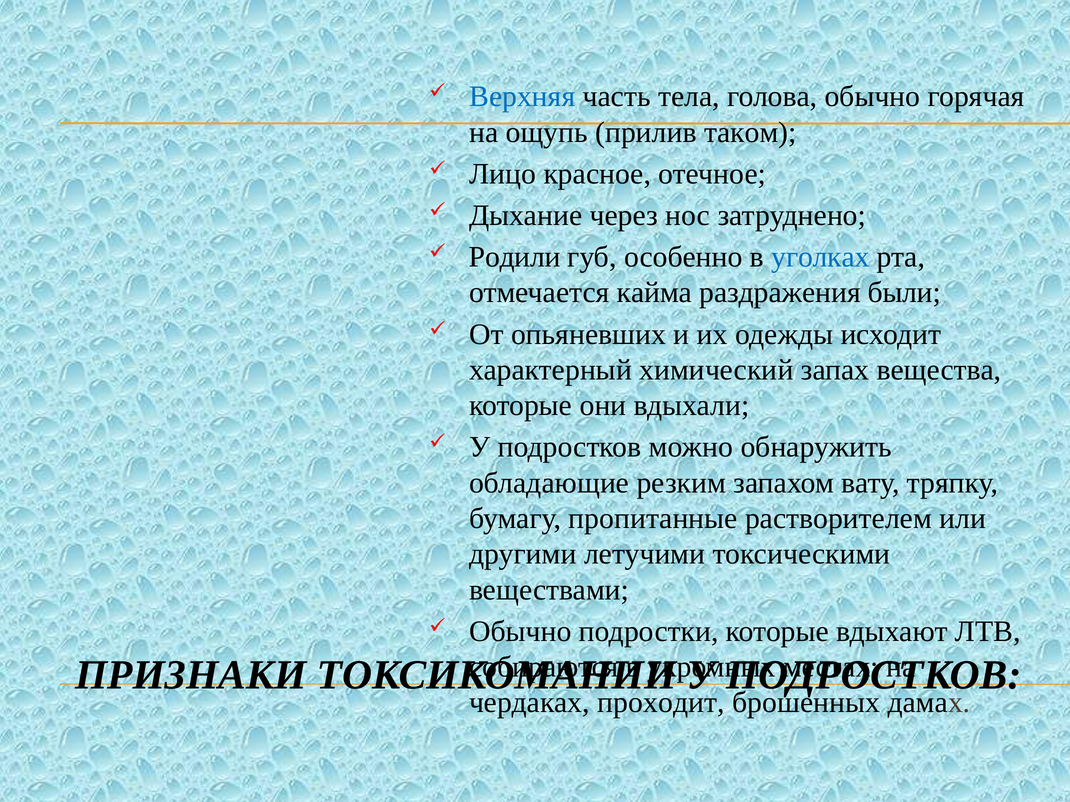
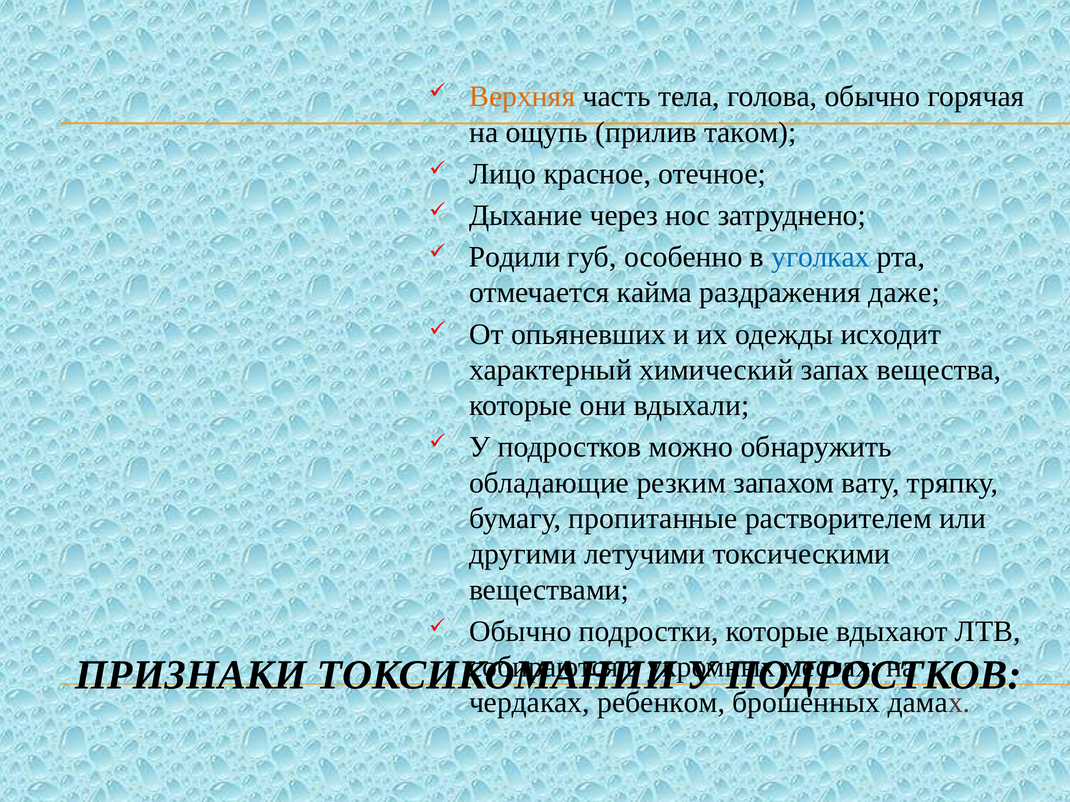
Верхняя colour: blue -> orange (522, 97)
были: были -> даже (904, 293)
проходит: проходит -> ребенком (661, 703)
